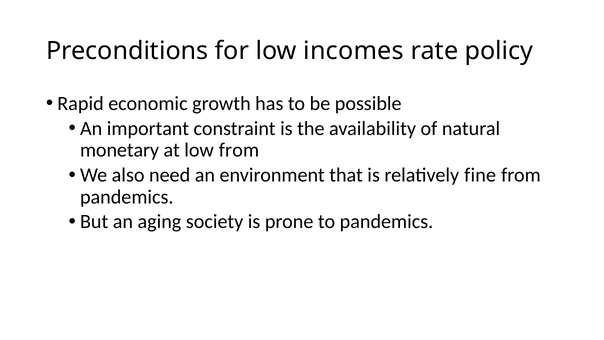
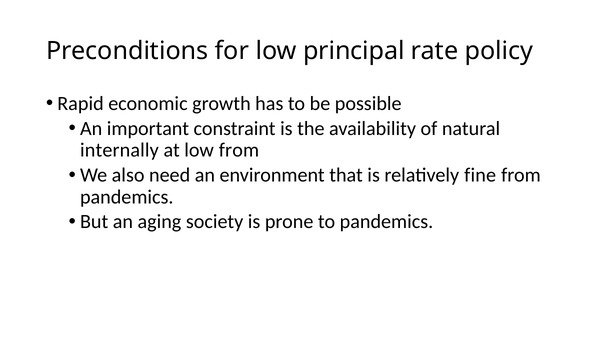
incomes: incomes -> principal (354, 51)
monetary: monetary -> internally (119, 150)
